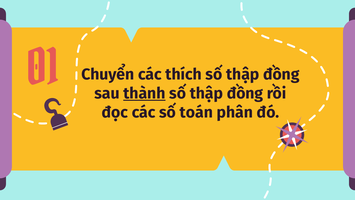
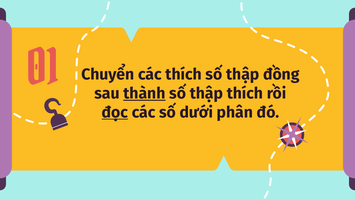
đồng: đồng -> thích (245, 93)
đọc underline: none -> present (115, 112)
toán: toán -> dưới (196, 112)
